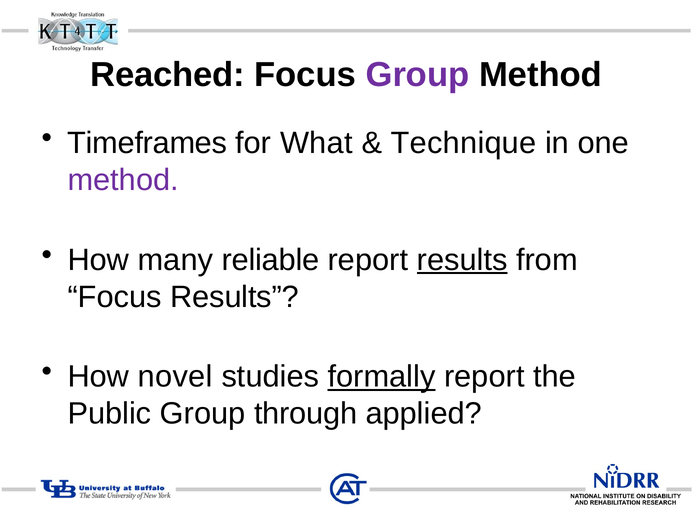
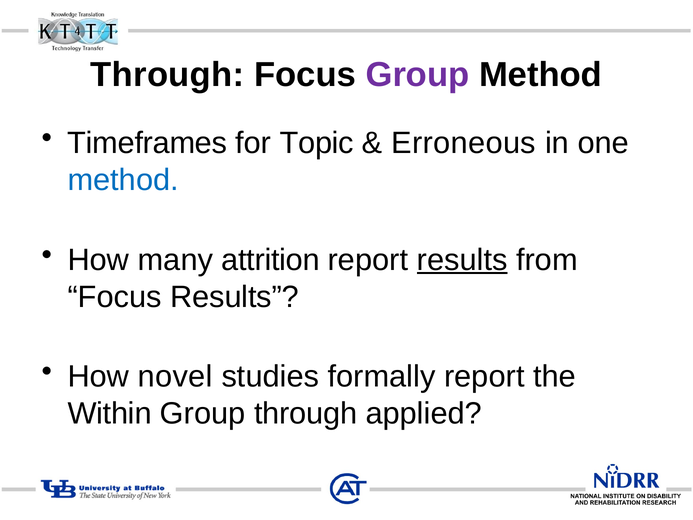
Reached: Reached -> Through (167, 75)
What: What -> Topic (317, 143)
Technique: Technique -> Erroneous (464, 143)
method colour: purple -> blue (123, 180)
reliable: reliable -> attrition (271, 260)
formally underline: present -> none (382, 376)
Public: Public -> Within (110, 413)
